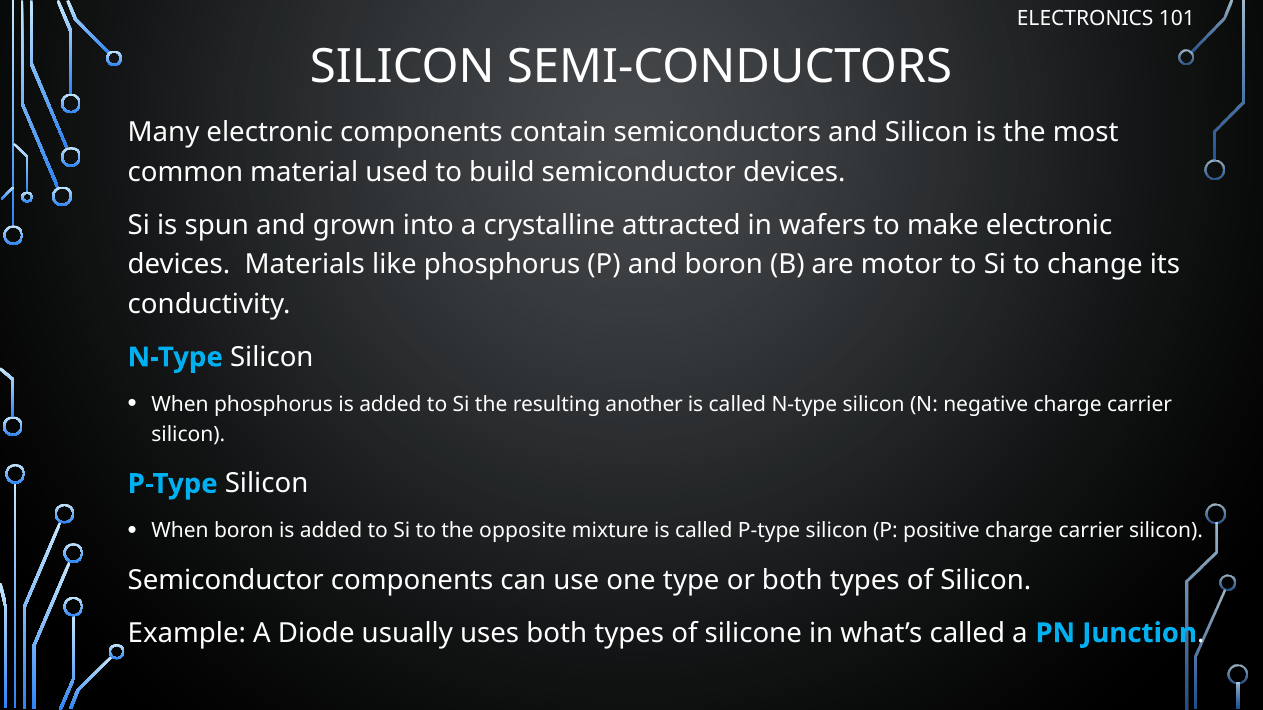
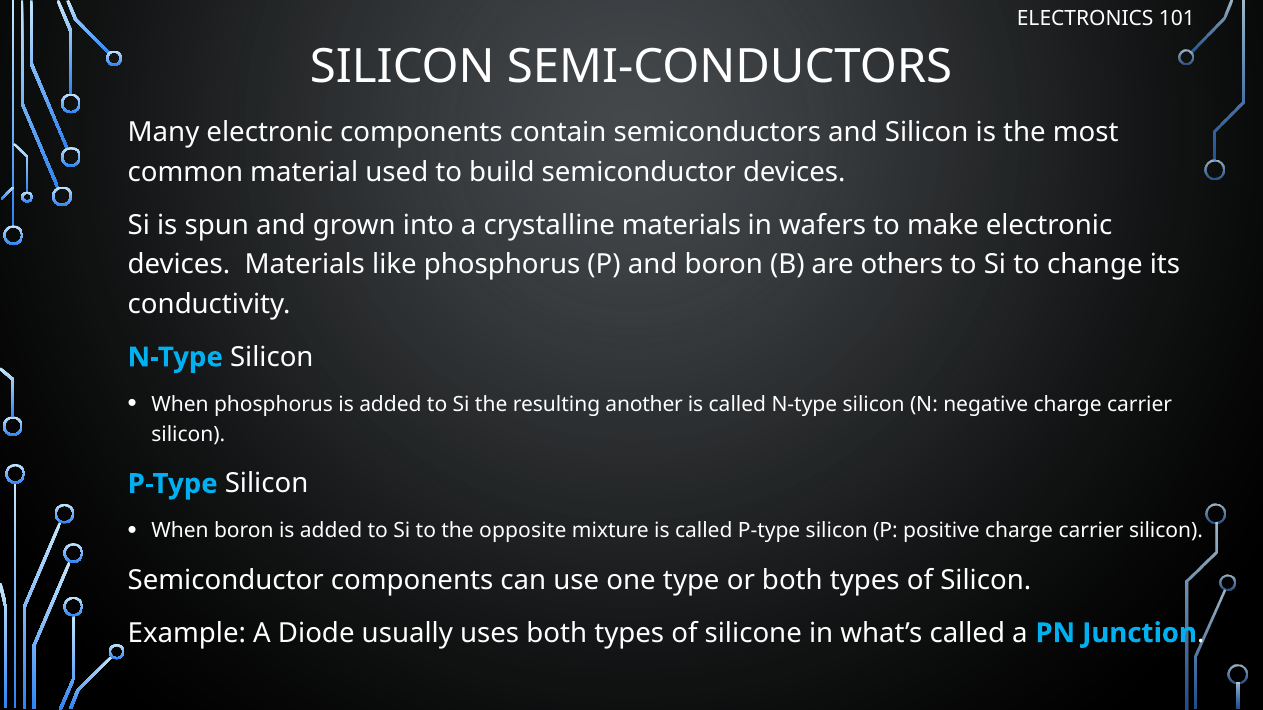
crystalline attracted: attracted -> materials (681, 225)
motor: motor -> others (902, 265)
